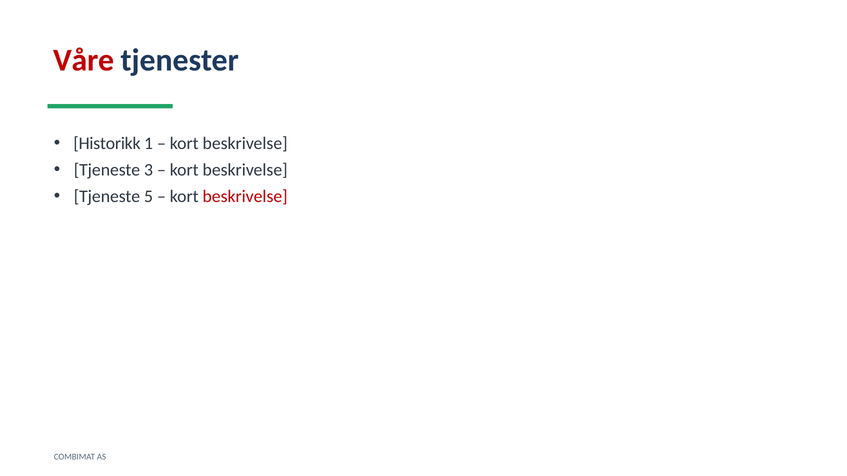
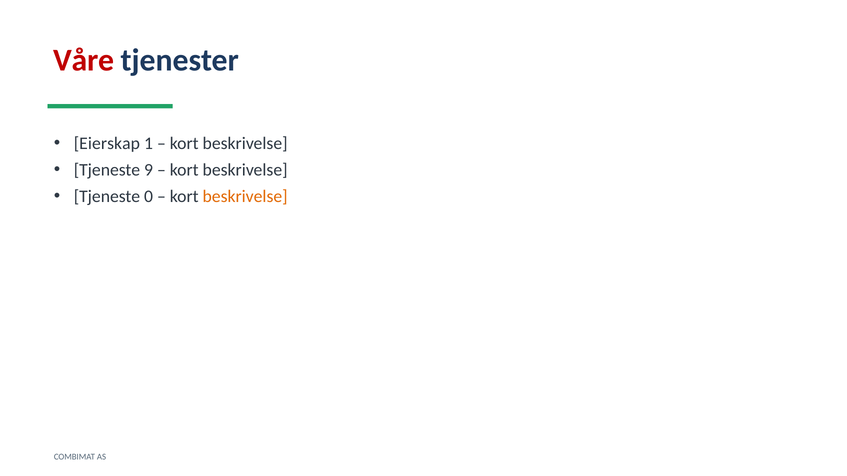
Historikk: Historikk -> Eierskap (107, 143)
3: 3 -> 9 (148, 170)
5: 5 -> 0 (148, 196)
beskrivelse colour: red -> orange (245, 196)
